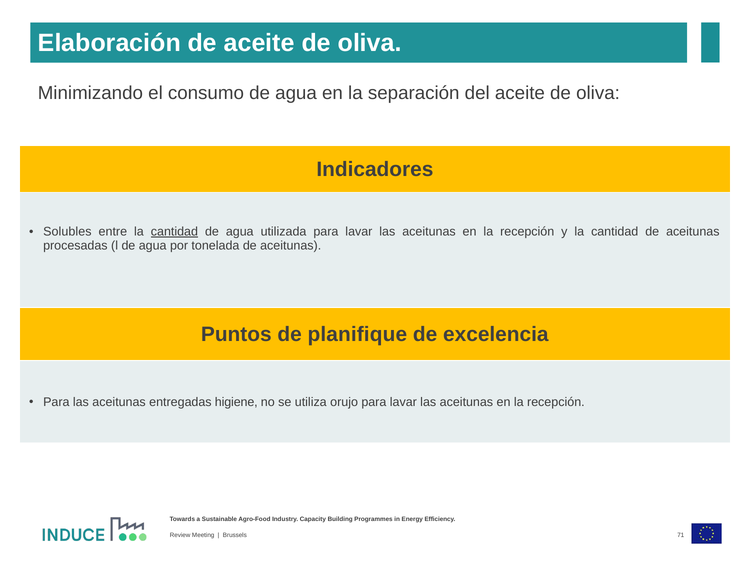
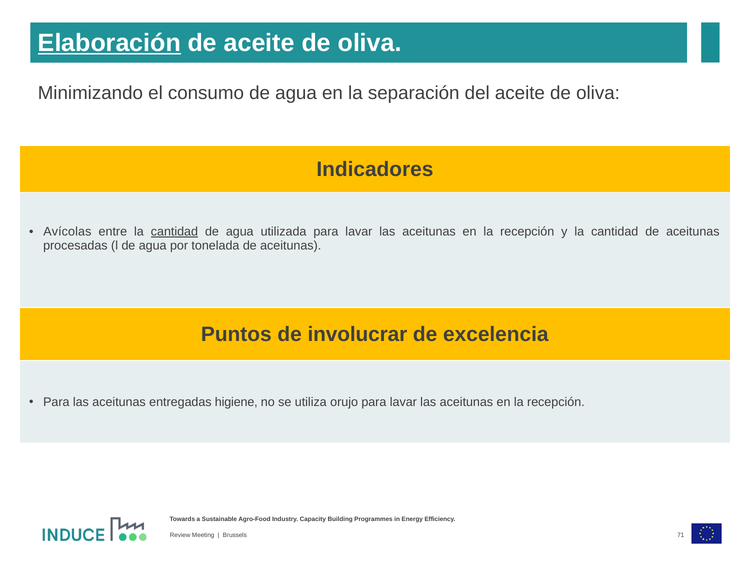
Elaboración underline: none -> present (109, 43)
Solubles: Solubles -> Avícolas (67, 232)
planifique: planifique -> involucrar (357, 335)
